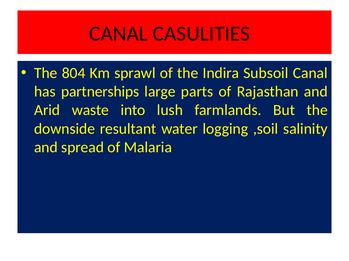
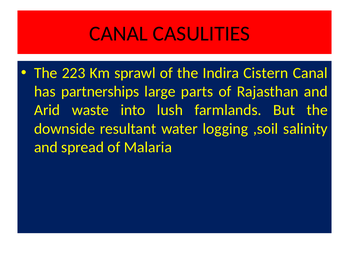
804: 804 -> 223 (74, 73)
Subsoil: Subsoil -> Cistern (266, 73)
